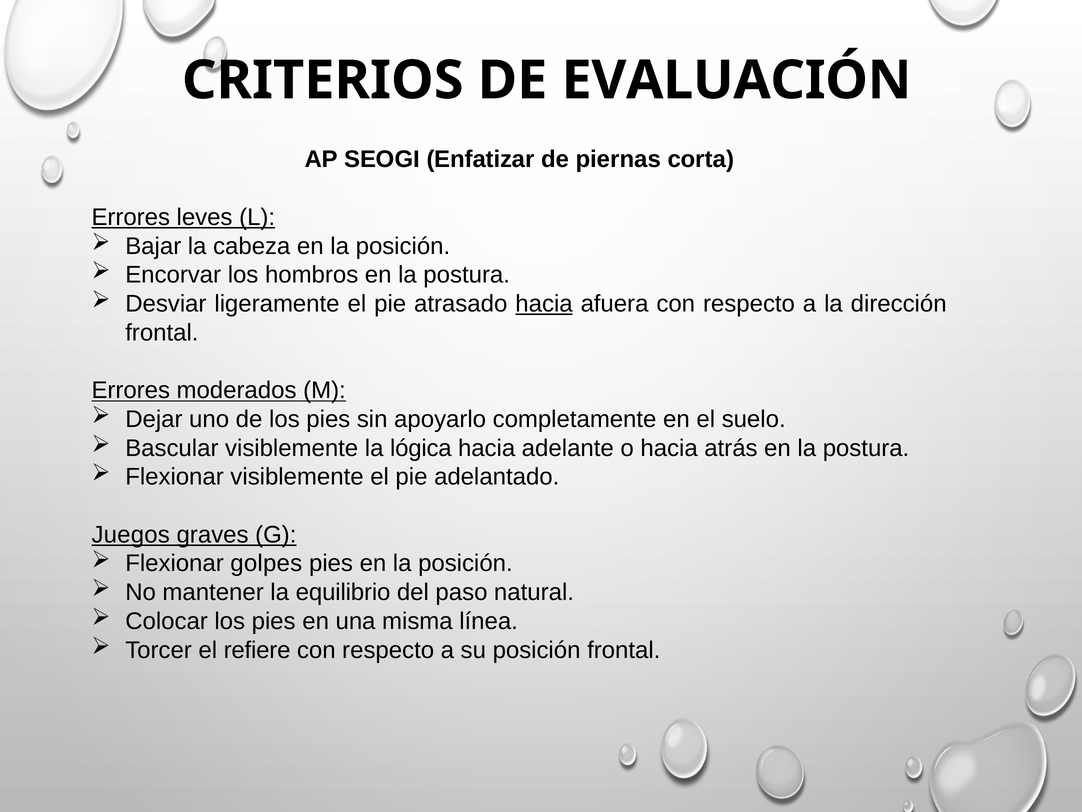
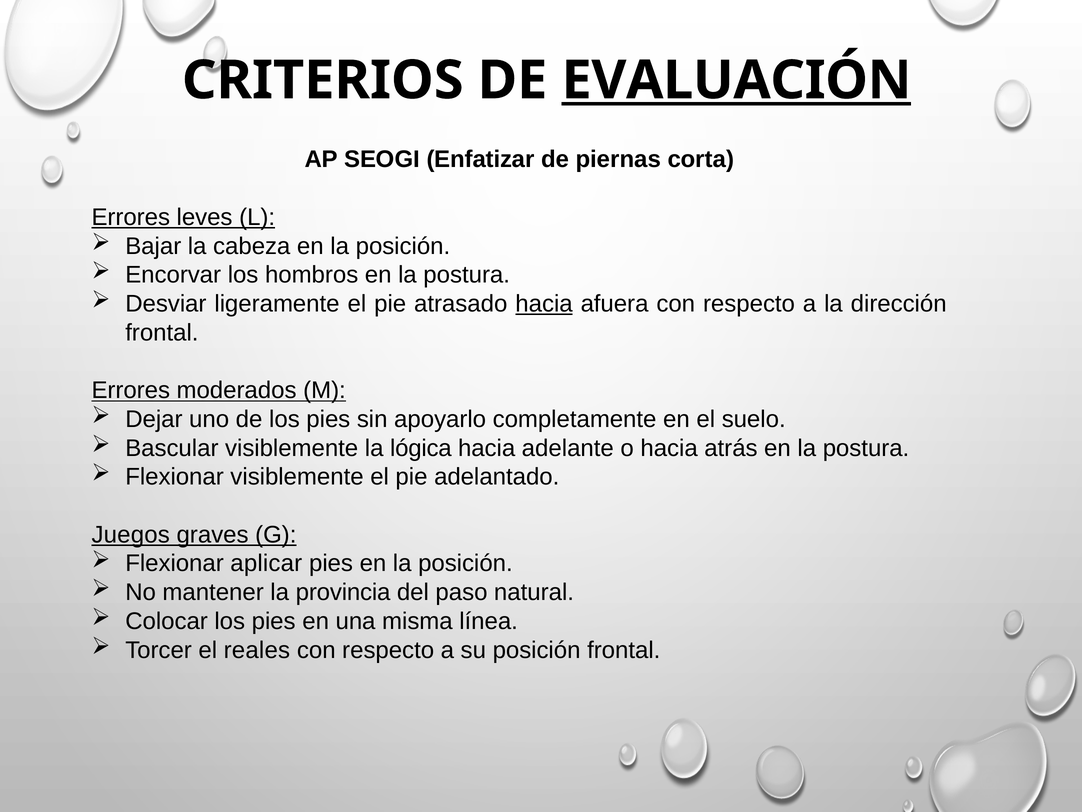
EVALUACIÓN underline: none -> present (737, 80)
golpes: golpes -> aplicar (266, 563)
equilibrio: equilibrio -> provincia (343, 592)
refiere: refiere -> reales (257, 650)
